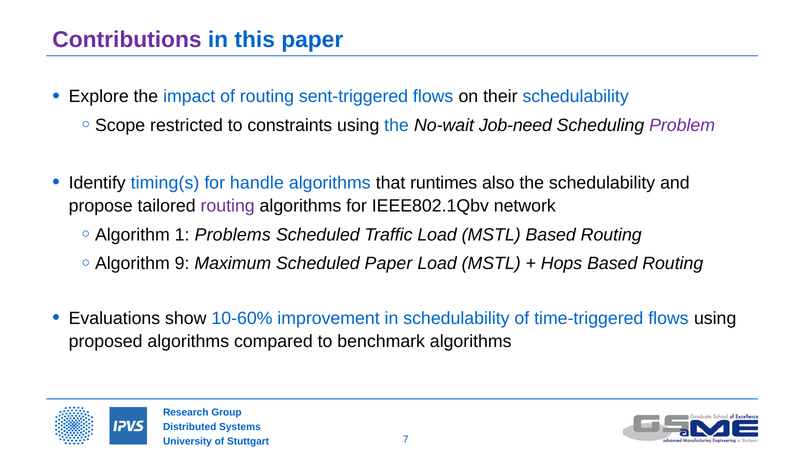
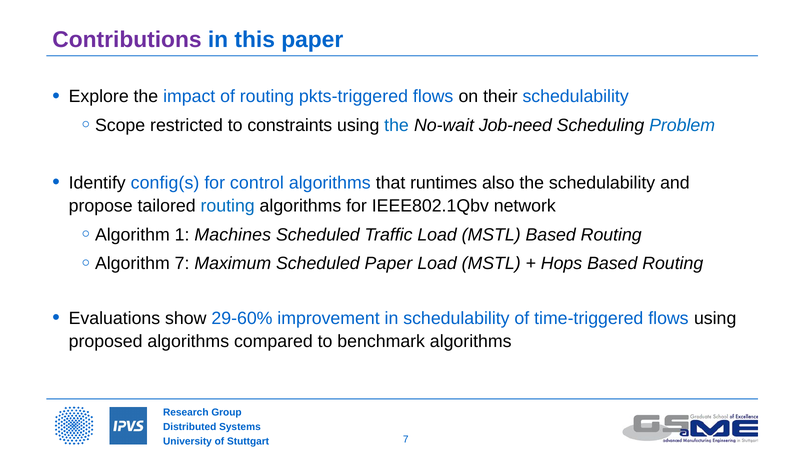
sent-triggered: sent-triggered -> pkts-triggered (353, 97)
Problem colour: purple -> blue (682, 125)
timing(s: timing(s -> config(s (165, 183)
handle: handle -> control (257, 183)
routing colour: purple -> blue (228, 206)
Problems: Problems -> Machines (233, 235)
9: 9 -> 7 (182, 263)
10-60%: 10-60% -> 29-60% (242, 318)
